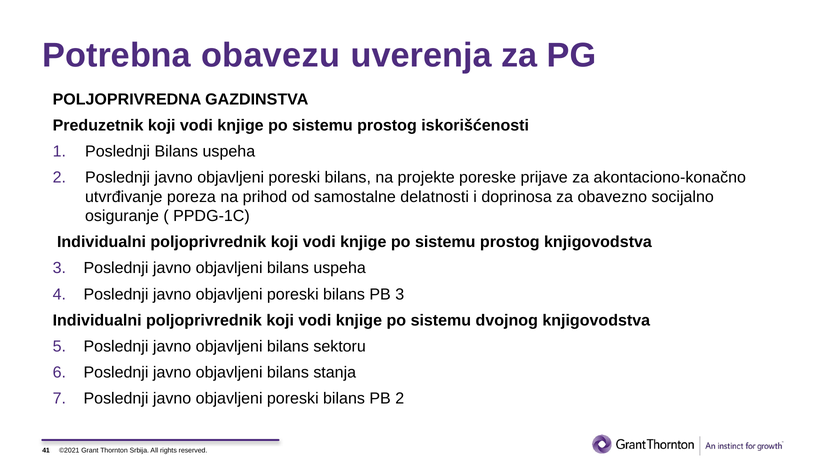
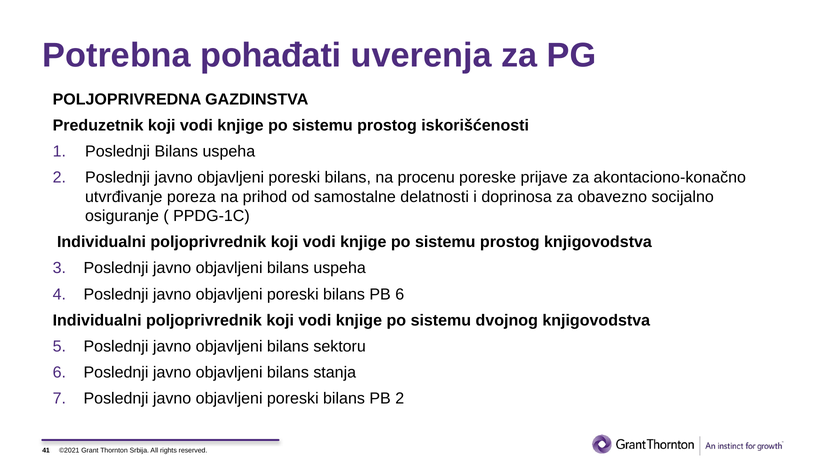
obavezu: obavezu -> pohađati (271, 55)
projekte: projekte -> procenu (426, 178)
PB 3: 3 -> 6 (400, 294)
